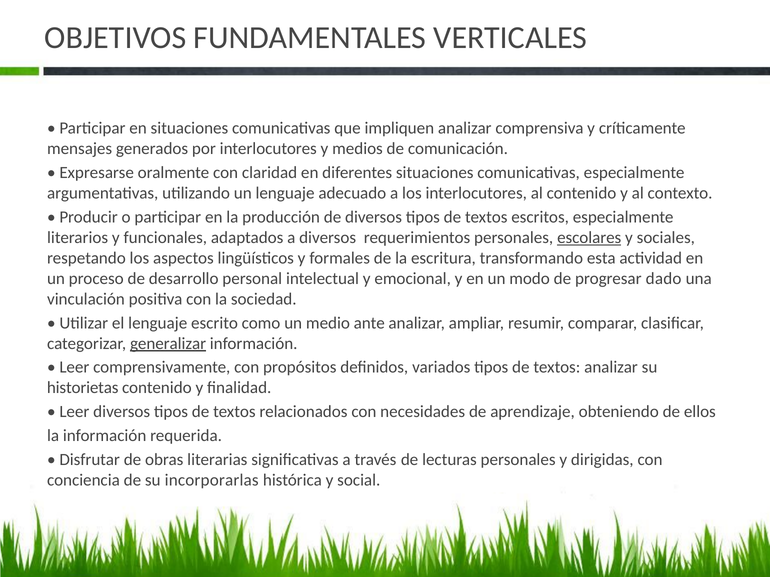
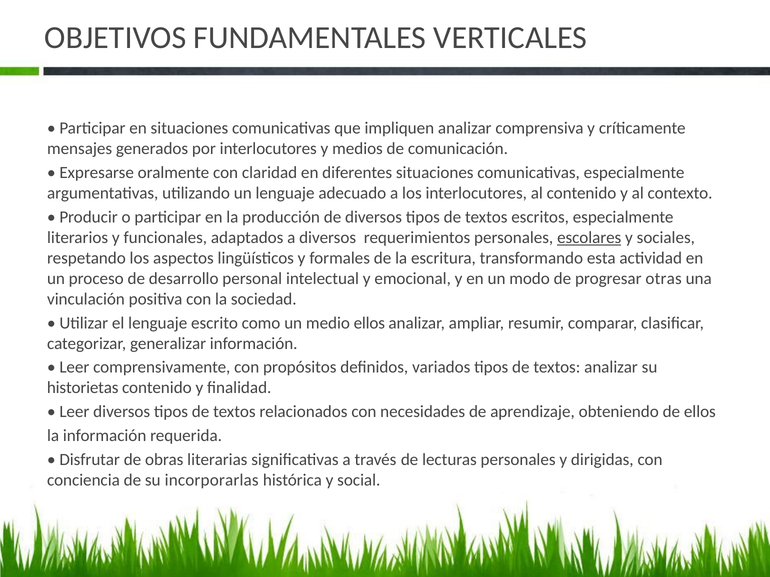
dado: dado -> otras (664, 279)
medio ante: ante -> ellos (369, 323)
generalizar underline: present -> none (168, 344)
